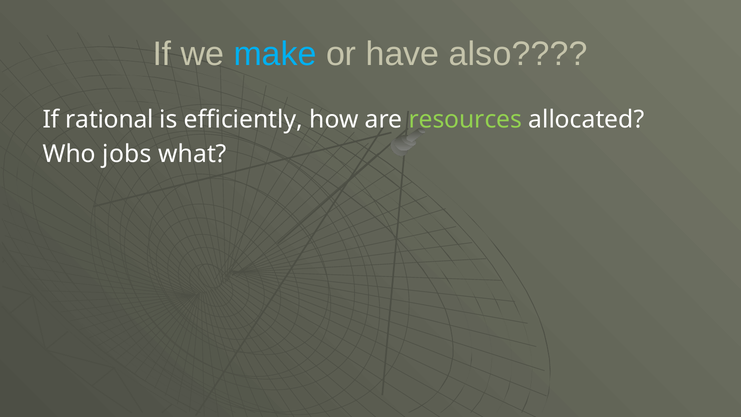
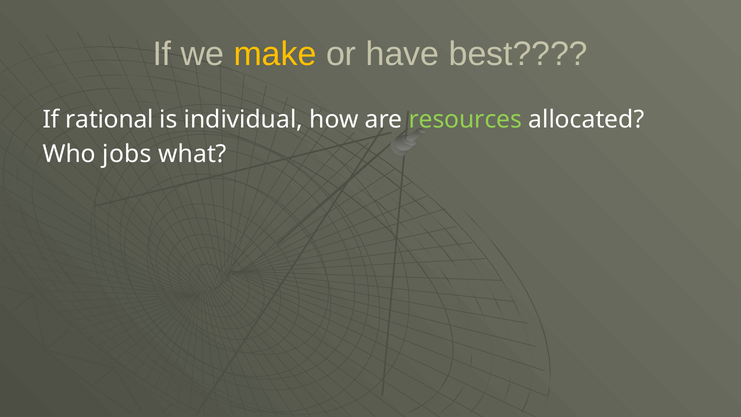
make colour: light blue -> yellow (275, 54)
also: also -> best (518, 54)
efficiently: efficiently -> individual (243, 119)
